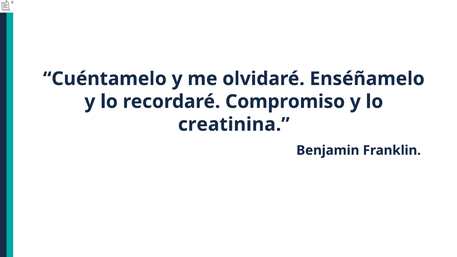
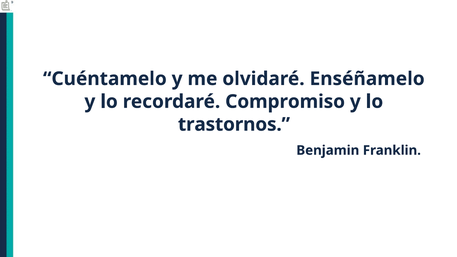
creatinina: creatinina -> trastornos (234, 124)
